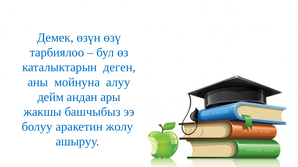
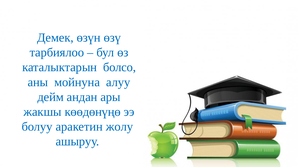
деген: деген -> болсо (119, 68)
башчыбыз: башчыбыз -> көөдөнүңө (93, 112)
